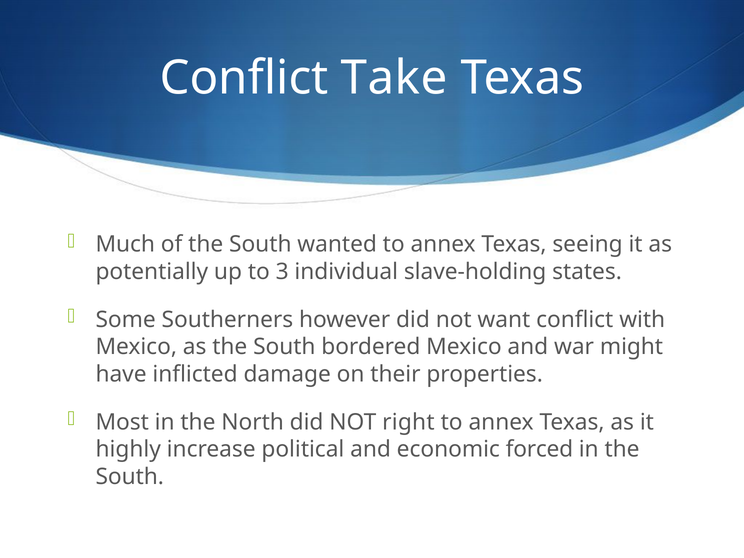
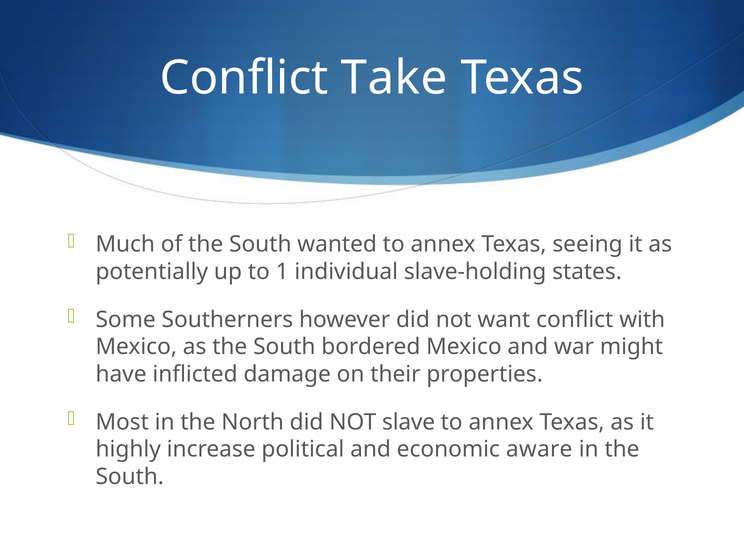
3: 3 -> 1 (282, 272)
right: right -> slave (409, 422)
forced: forced -> aware (539, 449)
